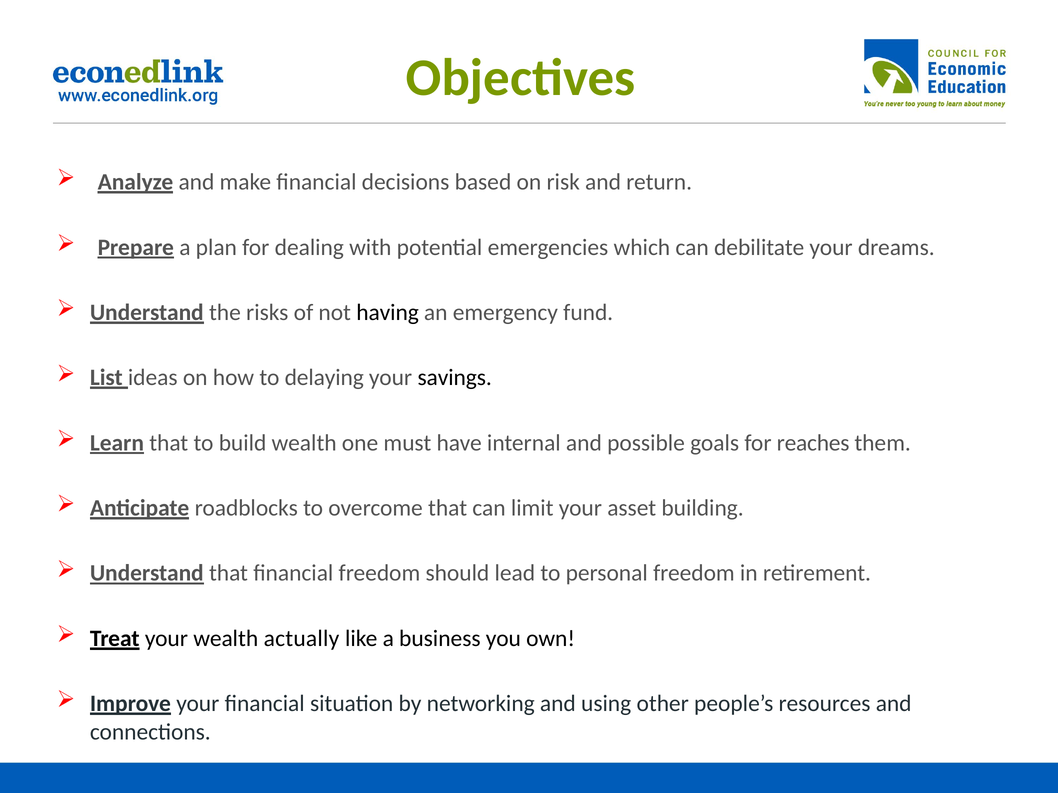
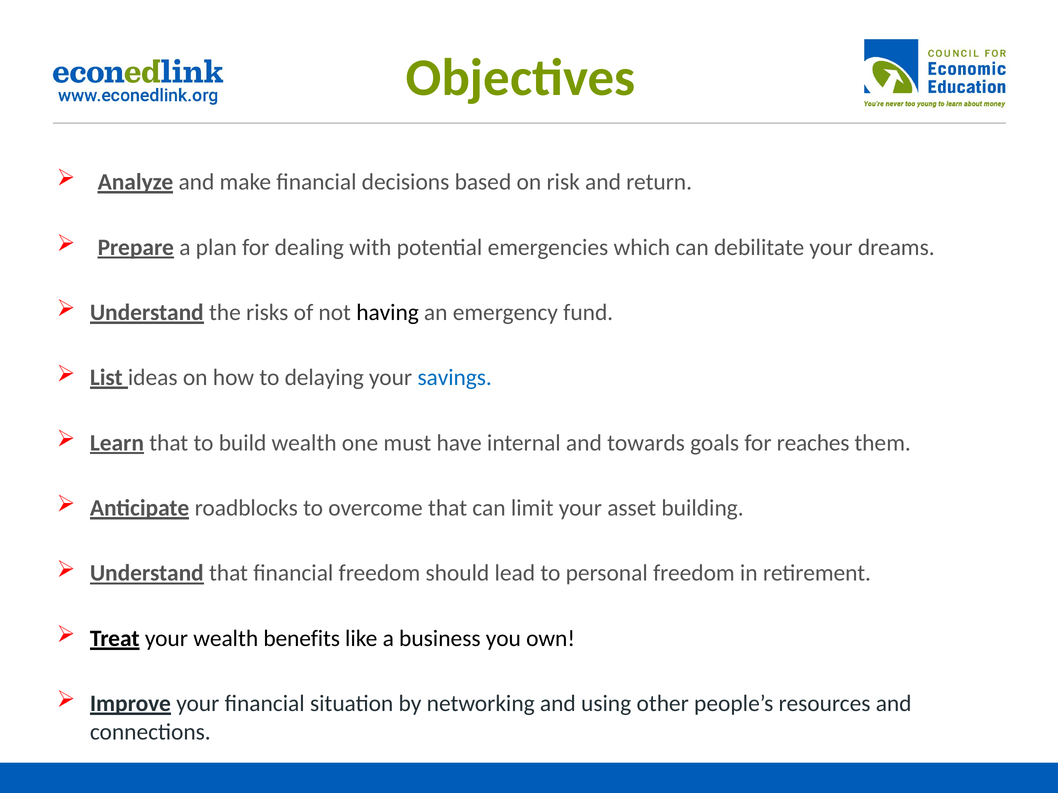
savings colour: black -> blue (455, 378)
possible: possible -> towards (646, 443)
actually: actually -> benefits (302, 639)
